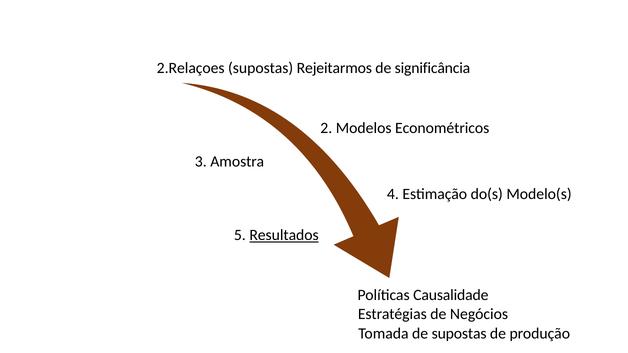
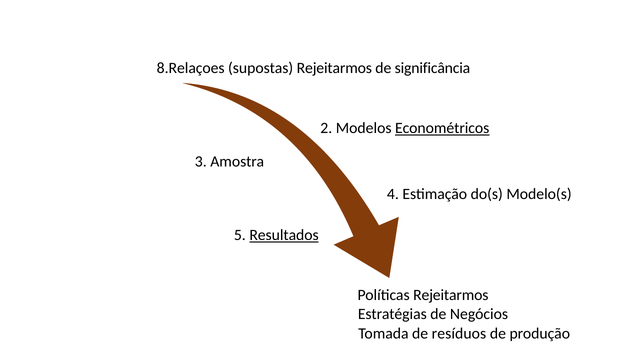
2.Relaçoes: 2.Relaçoes -> 8.Relaçoes (191, 68)
Econométricos underline: none -> present (442, 128)
Políticas Causalidade: Causalidade -> Rejeitarmos (451, 295)
de supostas: supostas -> resíduos (459, 334)
